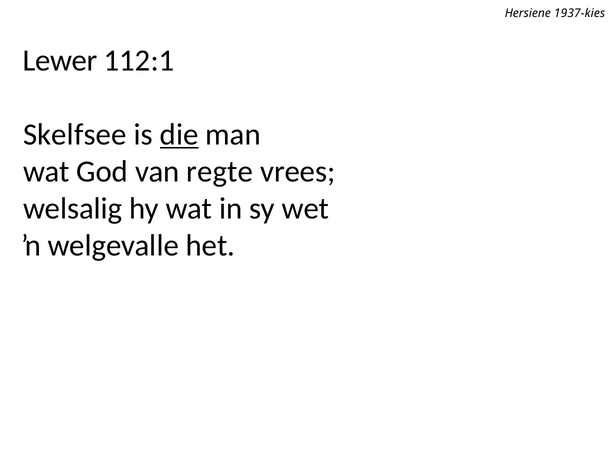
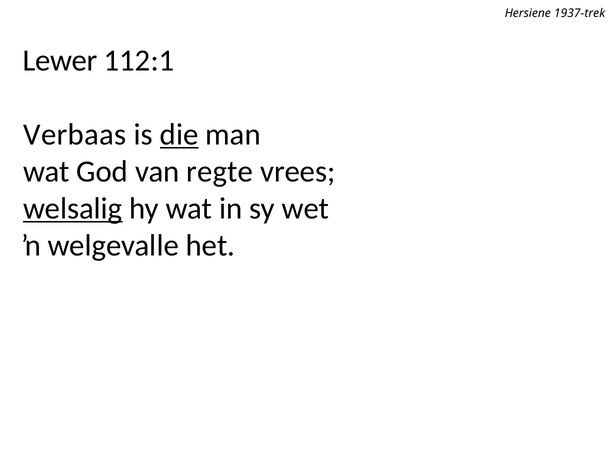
1937-kies: 1937-kies -> 1937-trek (580, 13)
Skelfsee: Skelfsee -> Verbaas (75, 135)
welsalig underline: none -> present (73, 208)
